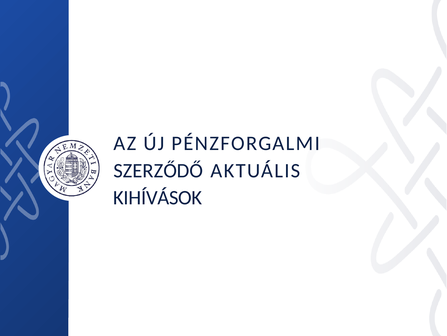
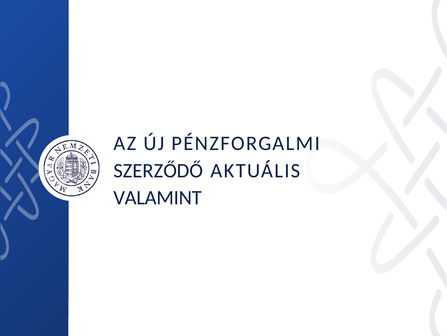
KIHÍVÁSOK: KIHÍVÁSOK -> VALAMINT (158, 197)
